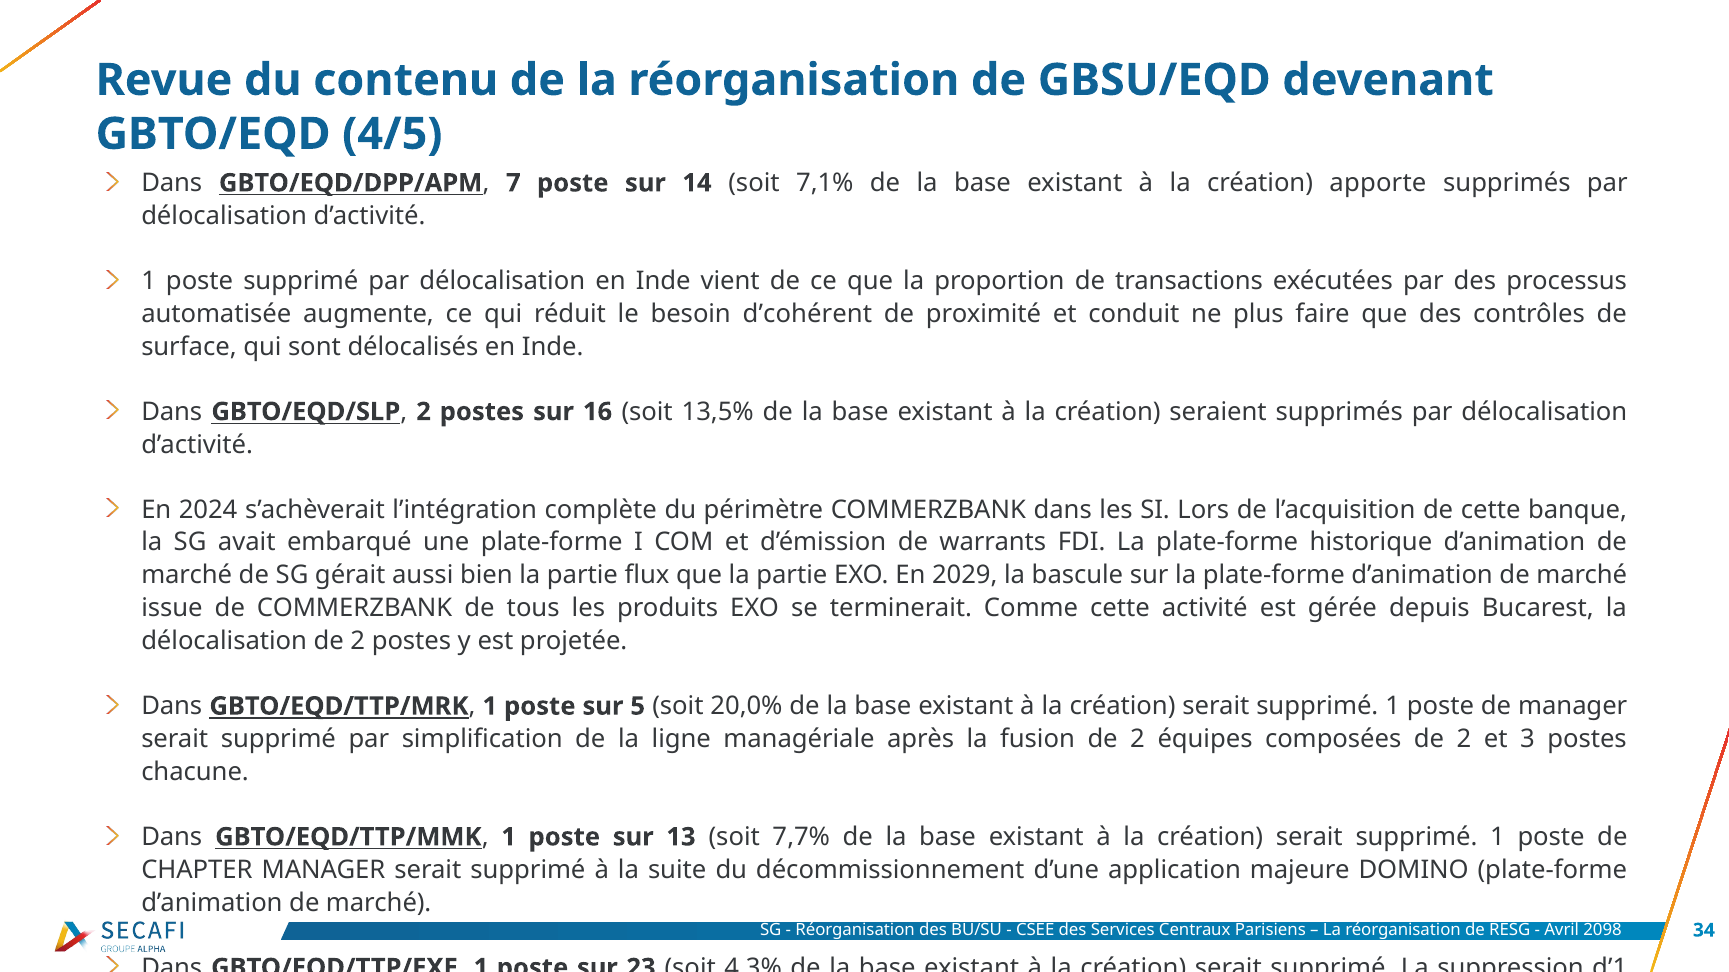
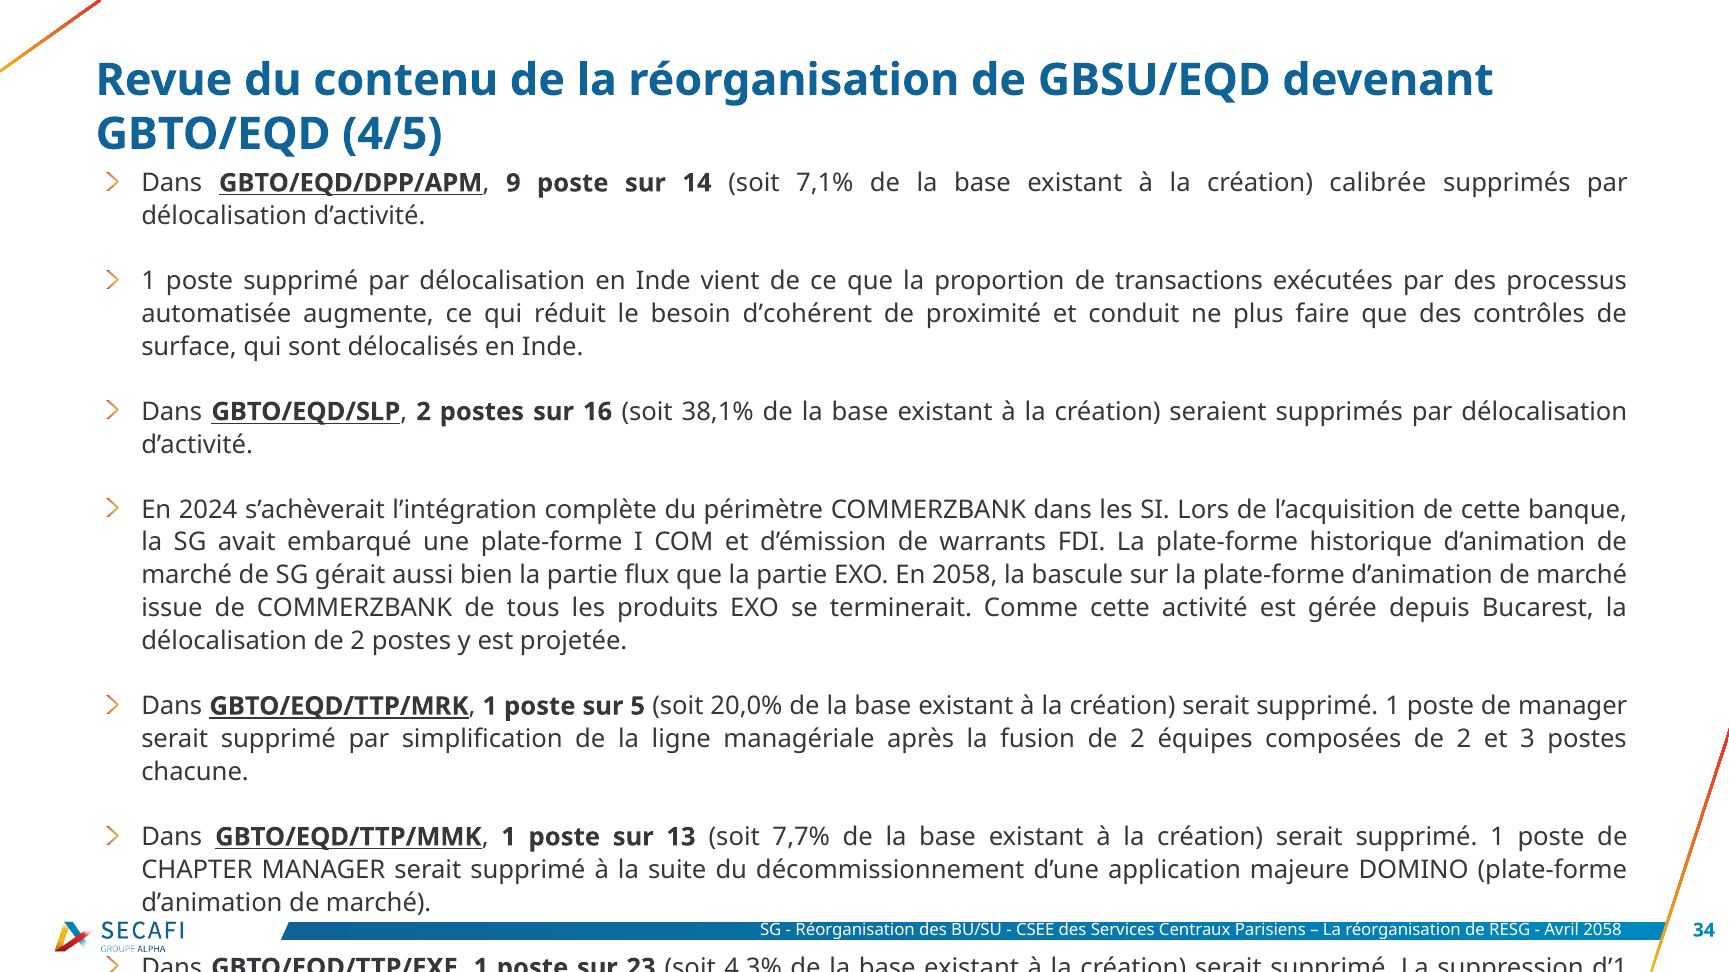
7: 7 -> 9 (513, 183)
apporte: apporte -> calibrée (1378, 183)
13,5%: 13,5% -> 38,1% (718, 412)
En 2029: 2029 -> 2058 (965, 576)
Avril 2098: 2098 -> 2058 (1603, 930)
